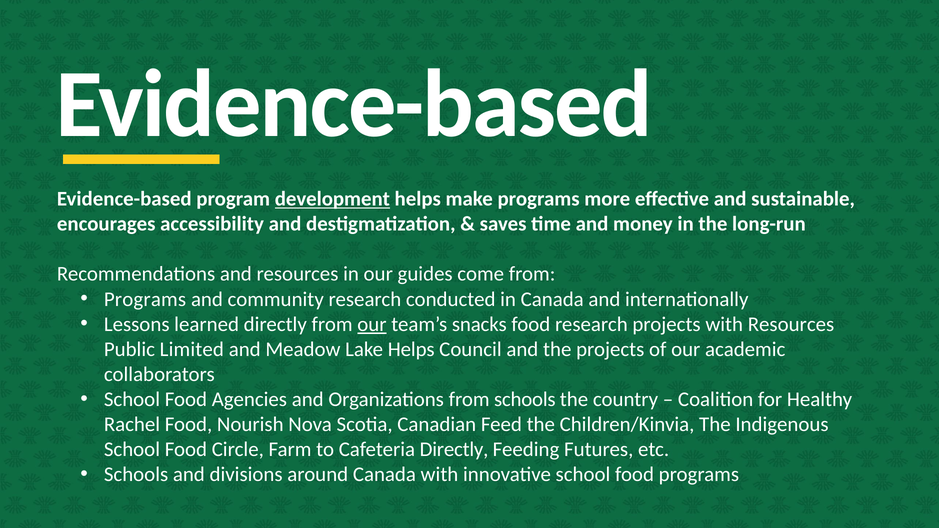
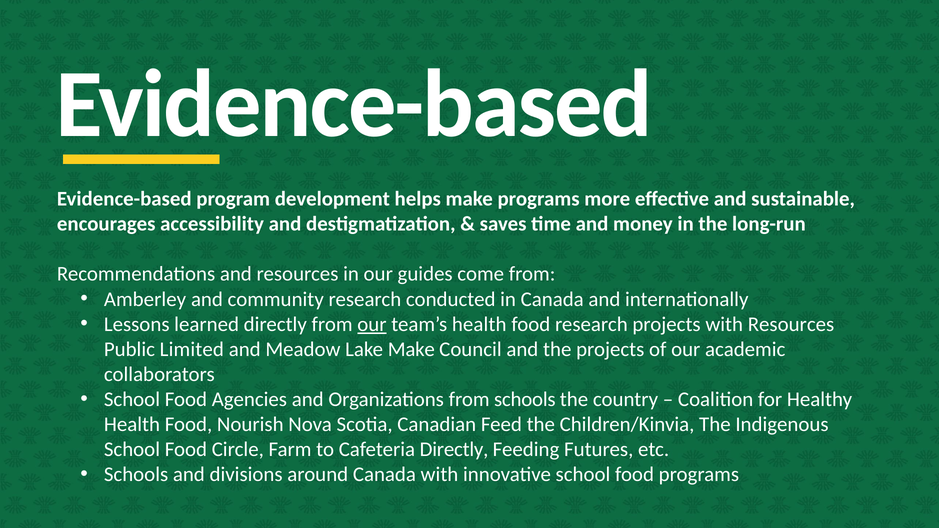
development underline: present -> none (332, 199)
Programs: Programs -> Amberley (145, 299)
team’s snacks: snacks -> health (479, 324)
Lake Helps: Helps -> Make (411, 349)
Rachel: Rachel -> Health (132, 424)
